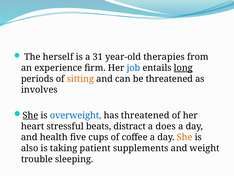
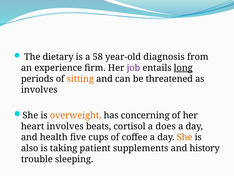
herself: herself -> dietary (58, 57)
31: 31 -> 58 (98, 57)
therapies: therapies -> diagnosis (164, 57)
job colour: blue -> purple (133, 68)
She underline: present -> none (30, 115)
overweight colour: blue -> orange (76, 115)
has threatened: threatened -> concerning (145, 115)
heart stressful: stressful -> involves (65, 126)
distract: distract -> cortisol (130, 126)
weight: weight -> history (205, 148)
